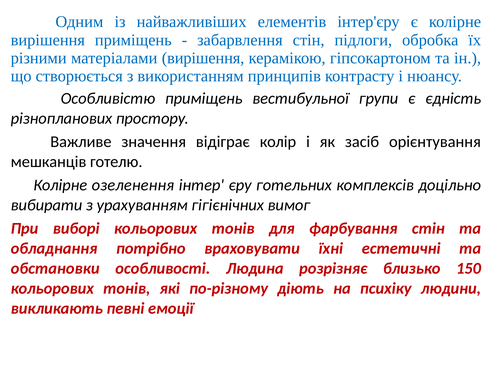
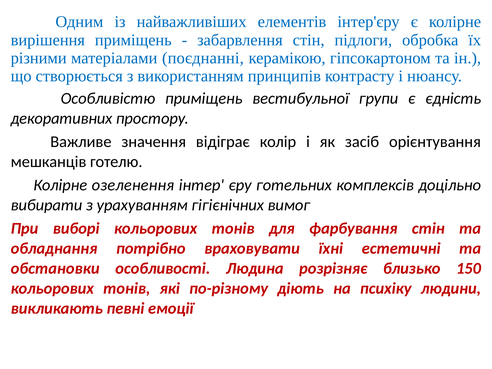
матеріалами вирішення: вирішення -> поєднанні (203, 58)
різнопланових: різнопланових -> декоративних (62, 119)
